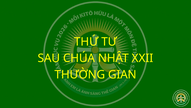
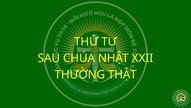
GIAN: GIAN -> THẬT (122, 74)
